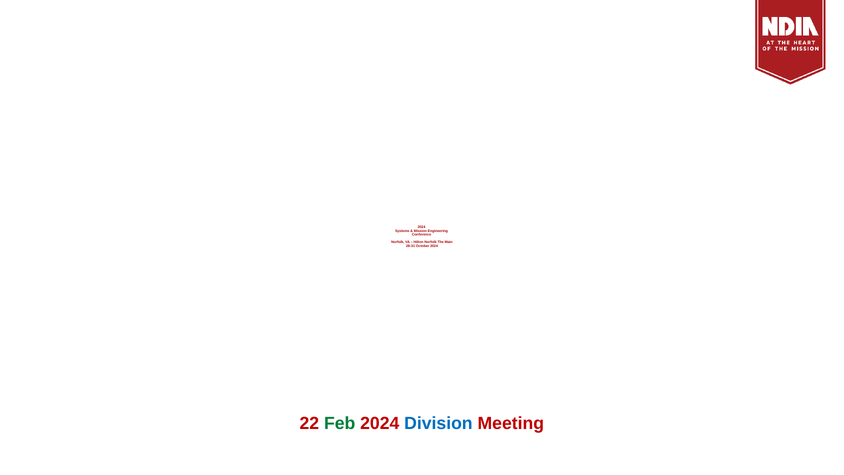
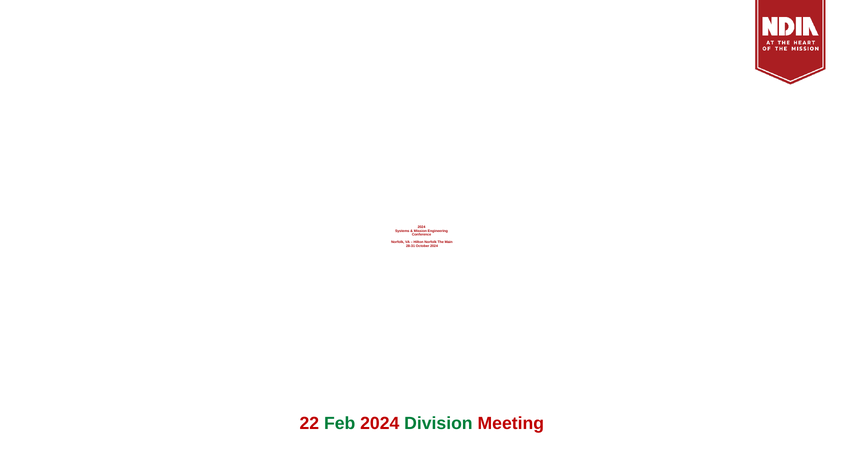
Division colour: blue -> green (438, 423)
